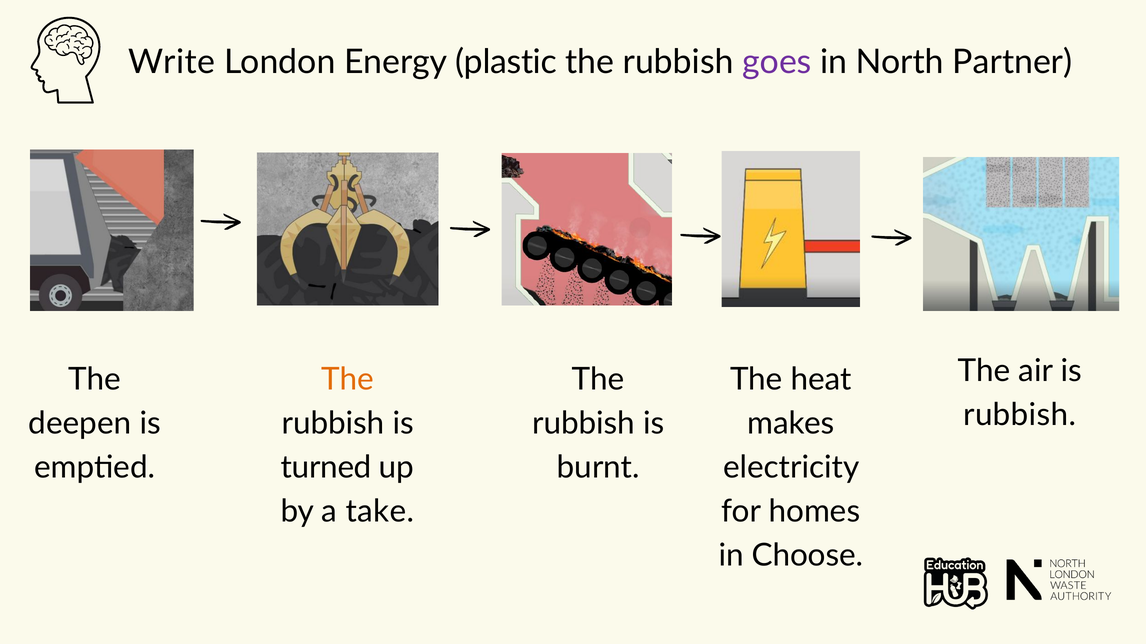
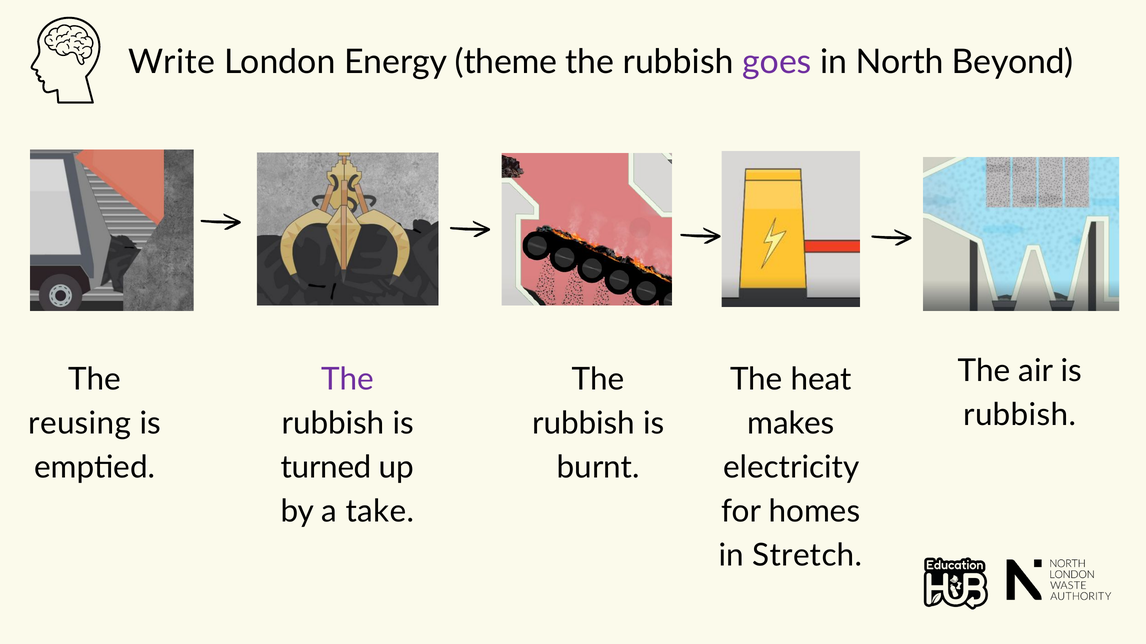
plastic: plastic -> theme (506, 62)
Partner: Partner -> Beyond (1013, 62)
The colour: orange -> purple (348, 380)
deepen: deepen -> reusing (80, 424)
Choose: Choose -> Stretch (807, 556)
